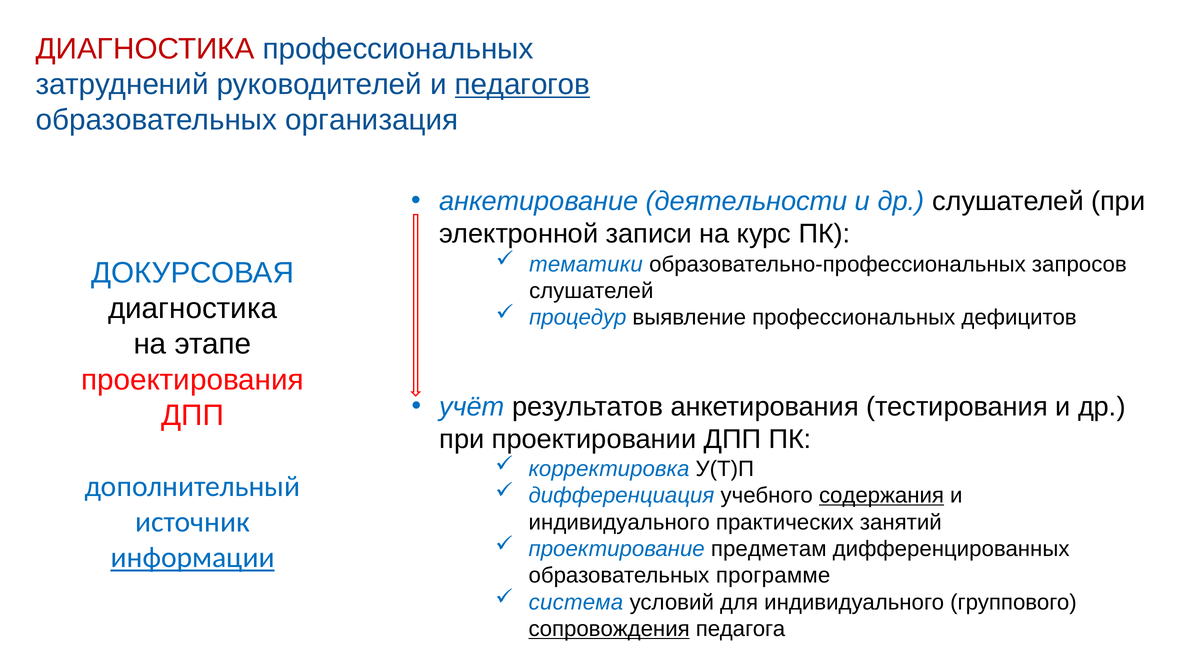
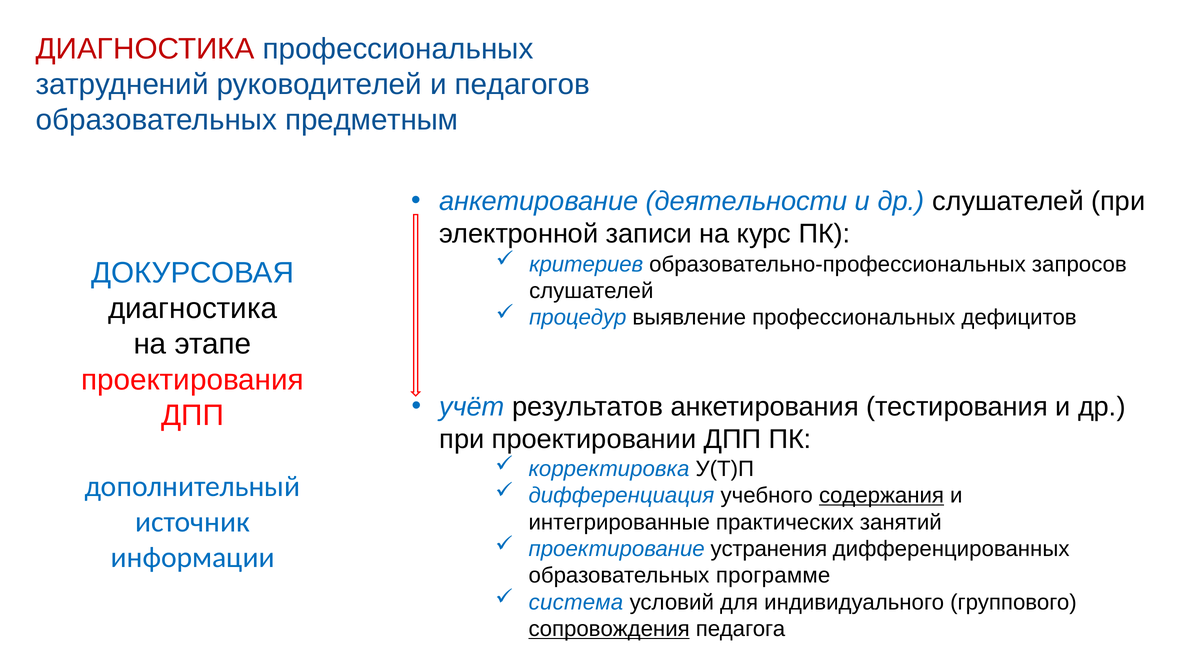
педагогов underline: present -> none (522, 85)
организация: организация -> предметным (372, 120)
тематики: тематики -> критериев (586, 264)
индивидуального: индивидуального -> интегрированные (619, 523)
предметам: предметам -> устранения (769, 549)
информации underline: present -> none (193, 558)
